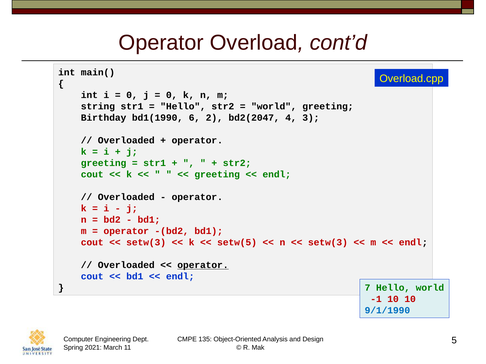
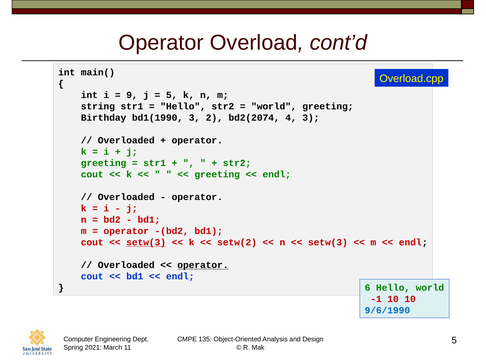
0: 0 -> 9 (132, 95)
0: 0 -> 5 (172, 95)
bd1(1990 6: 6 -> 3 (194, 118)
bd2(2047: bd2(2047 -> bd2(2074 (254, 118)
setw(3 underline: none -> present (146, 243)
setw(5: setw(5 -> setw(2 (237, 243)
7: 7 -> 6 (368, 288)
9/1/1990: 9/1/1990 -> 9/6/1990 (387, 311)
